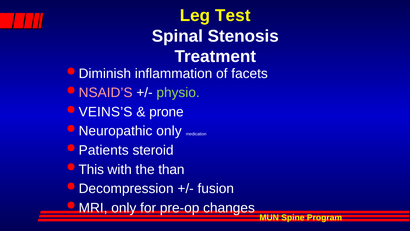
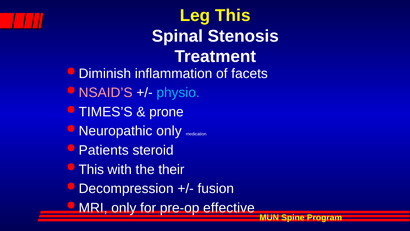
Leg Test: Test -> This (233, 16)
physio colour: light green -> light blue (178, 93)
VEINS’S: VEINS’S -> TIMES’S (106, 112)
than: than -> their (171, 169)
changes: changes -> effective (229, 207)
